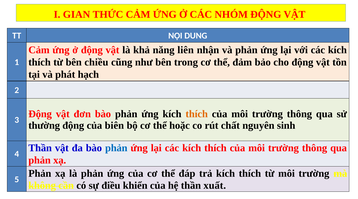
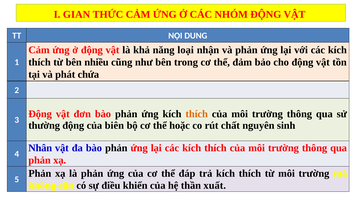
liên: liên -> loại (186, 50)
chiều: chiều -> nhiều (96, 62)
hạch: hạch -> chứa (88, 74)
Thần: Thần -> Nhân (40, 148)
phản colour: blue -> black (116, 148)
